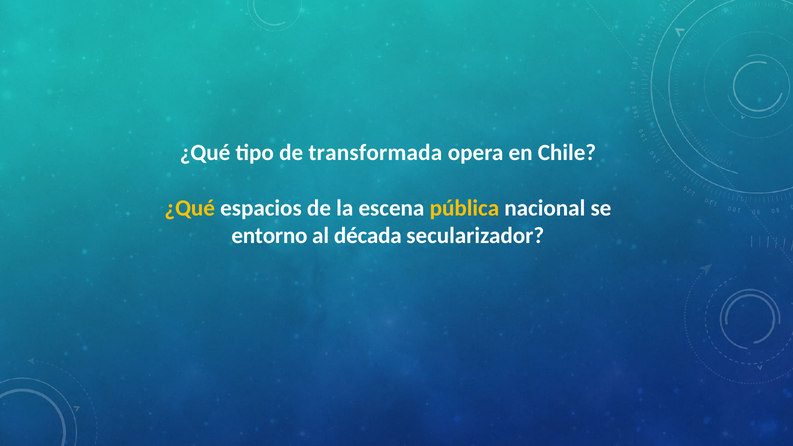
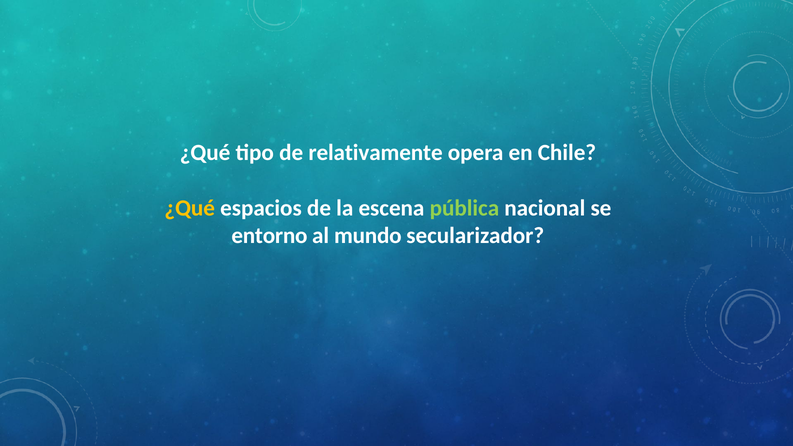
transformada: transformada -> relativamente (376, 152)
pública colour: yellow -> light green (464, 208)
década: década -> mundo (368, 236)
